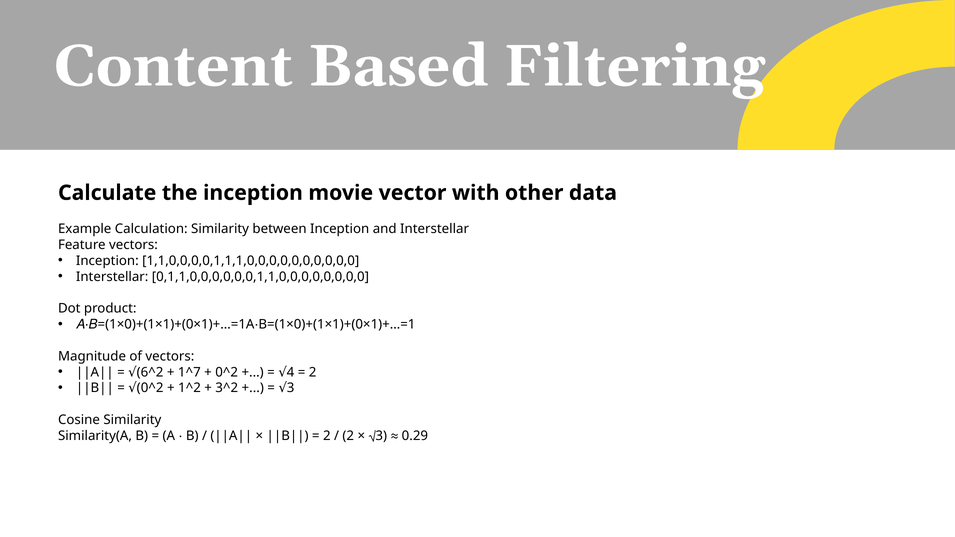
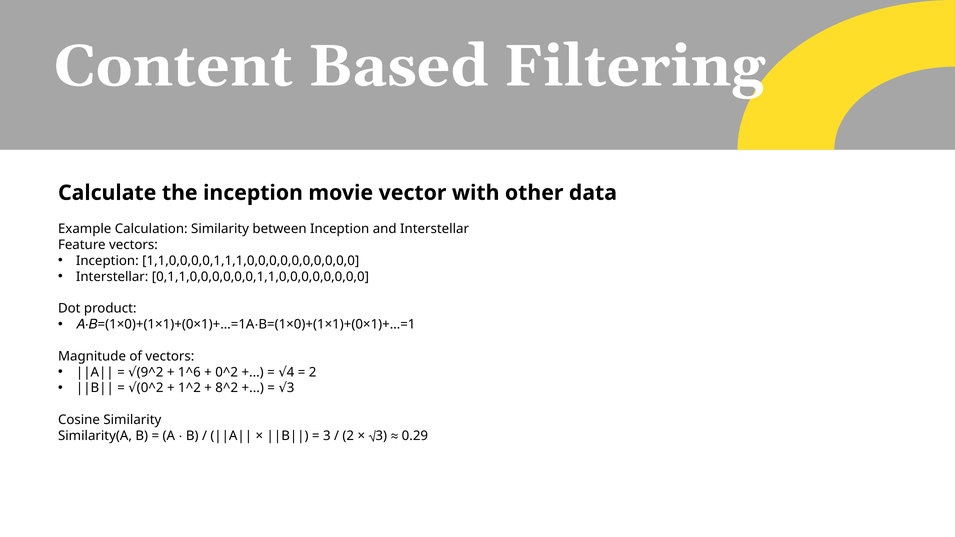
6^2: 6^2 -> 9^2 (150, 372)
1^7: 1^7 -> 1^6 (189, 372)
3^2: 3^2 -> 8^2 (227, 388)
2: 2 -> 3 (327, 436)
